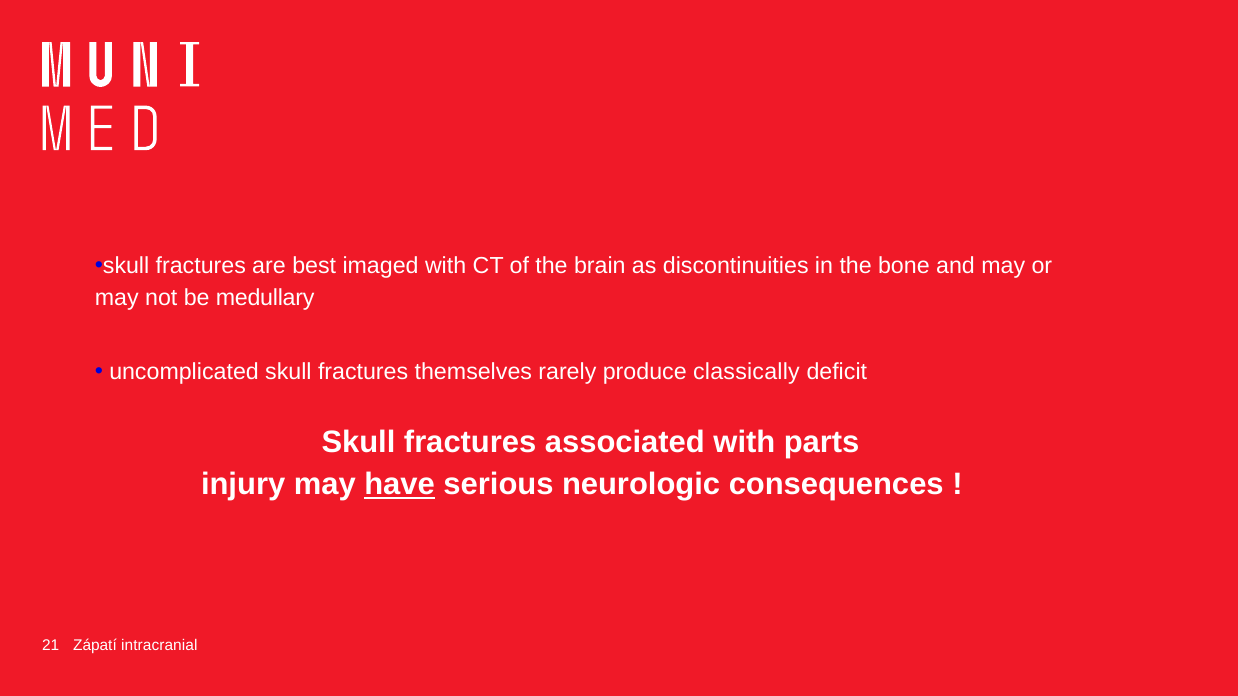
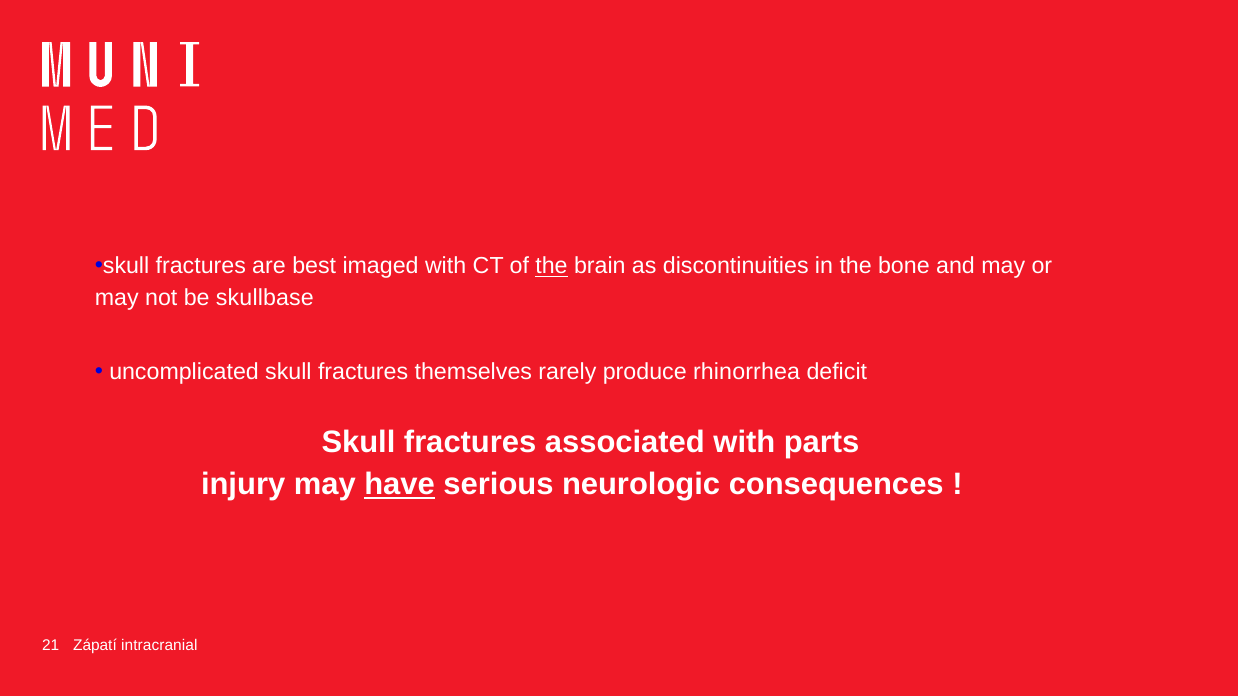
the underline: none -> present (551, 266)
medullary: medullary -> skullbase (265, 298)
classically: classically -> rhinorrhea (747, 372)
